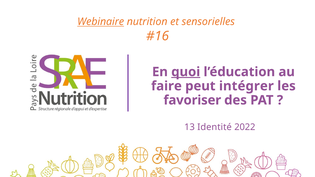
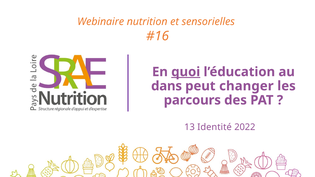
Webinaire underline: present -> none (101, 22)
faire: faire -> dans (167, 86)
intégrer: intégrer -> changer (246, 86)
favoriser: favoriser -> parcours (192, 100)
